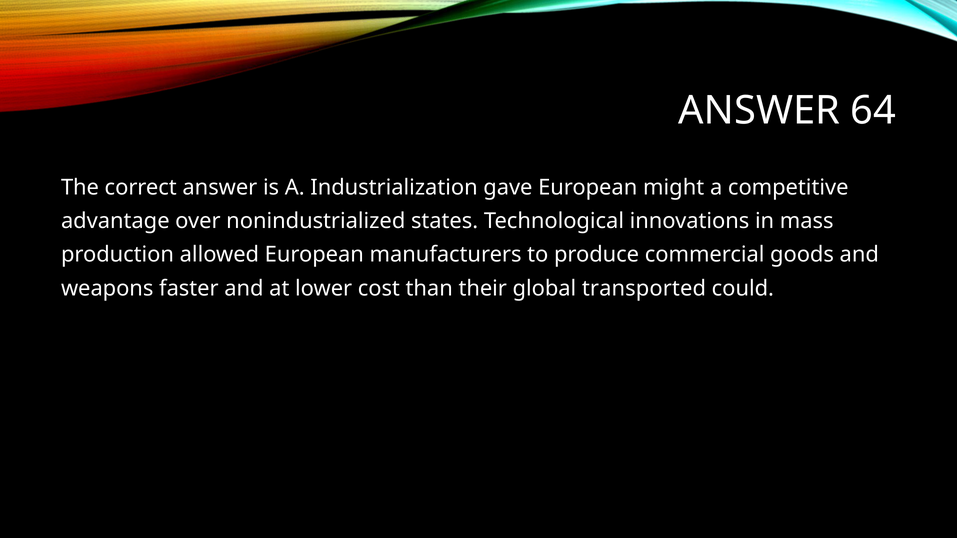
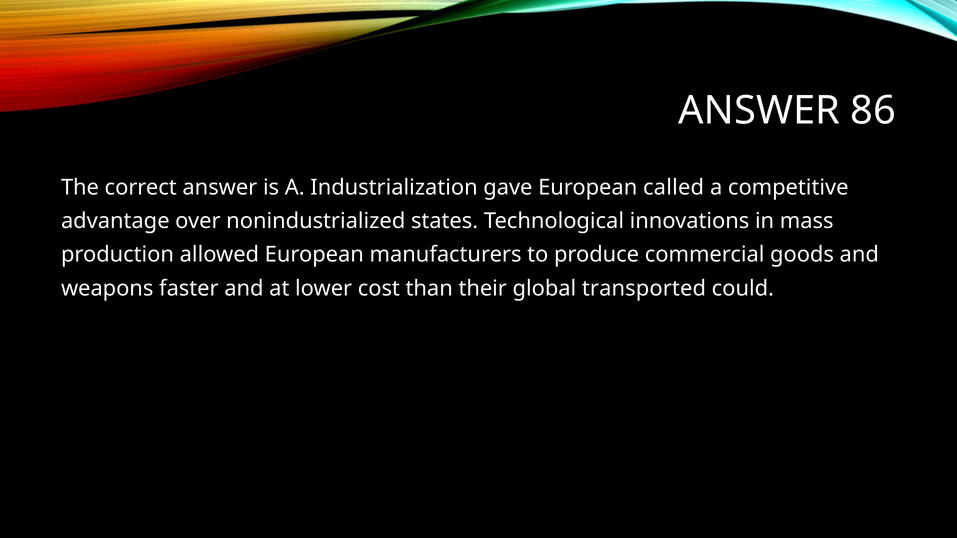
64: 64 -> 86 (873, 110)
might: might -> called (674, 188)
